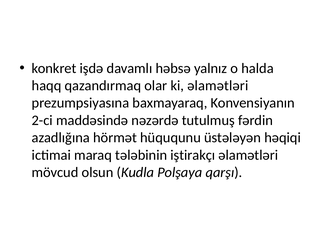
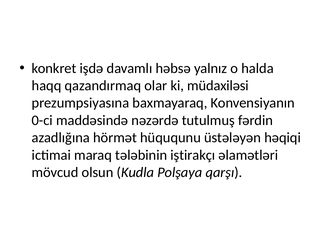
ki əlamətləri: əlamətləri -> müdaxiləsi (218, 86)
2-ci: 2-ci -> 0-ci (42, 120)
